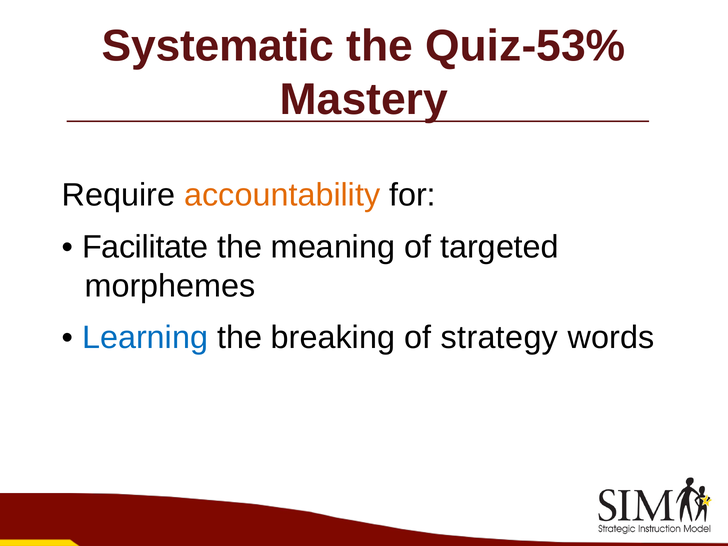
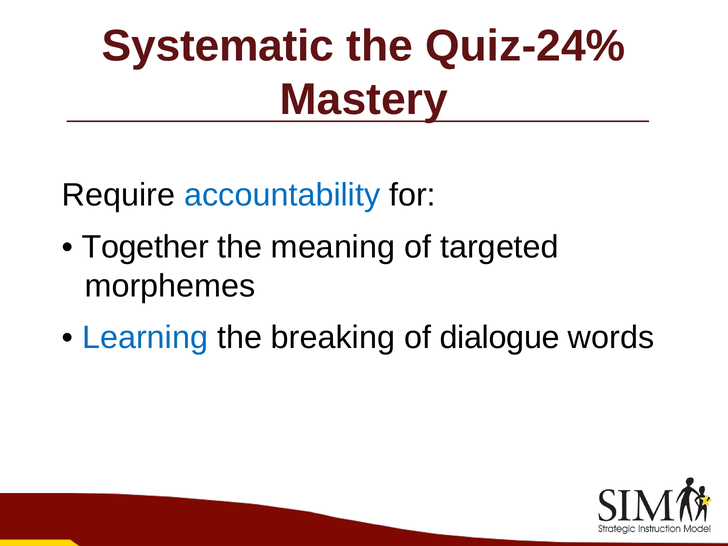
Quiz-53%: Quiz-53% -> Quiz-24% (525, 46)
accountability colour: orange -> blue (282, 195)
Facilitate: Facilitate -> Together (145, 247)
strategy: strategy -> dialogue (500, 338)
